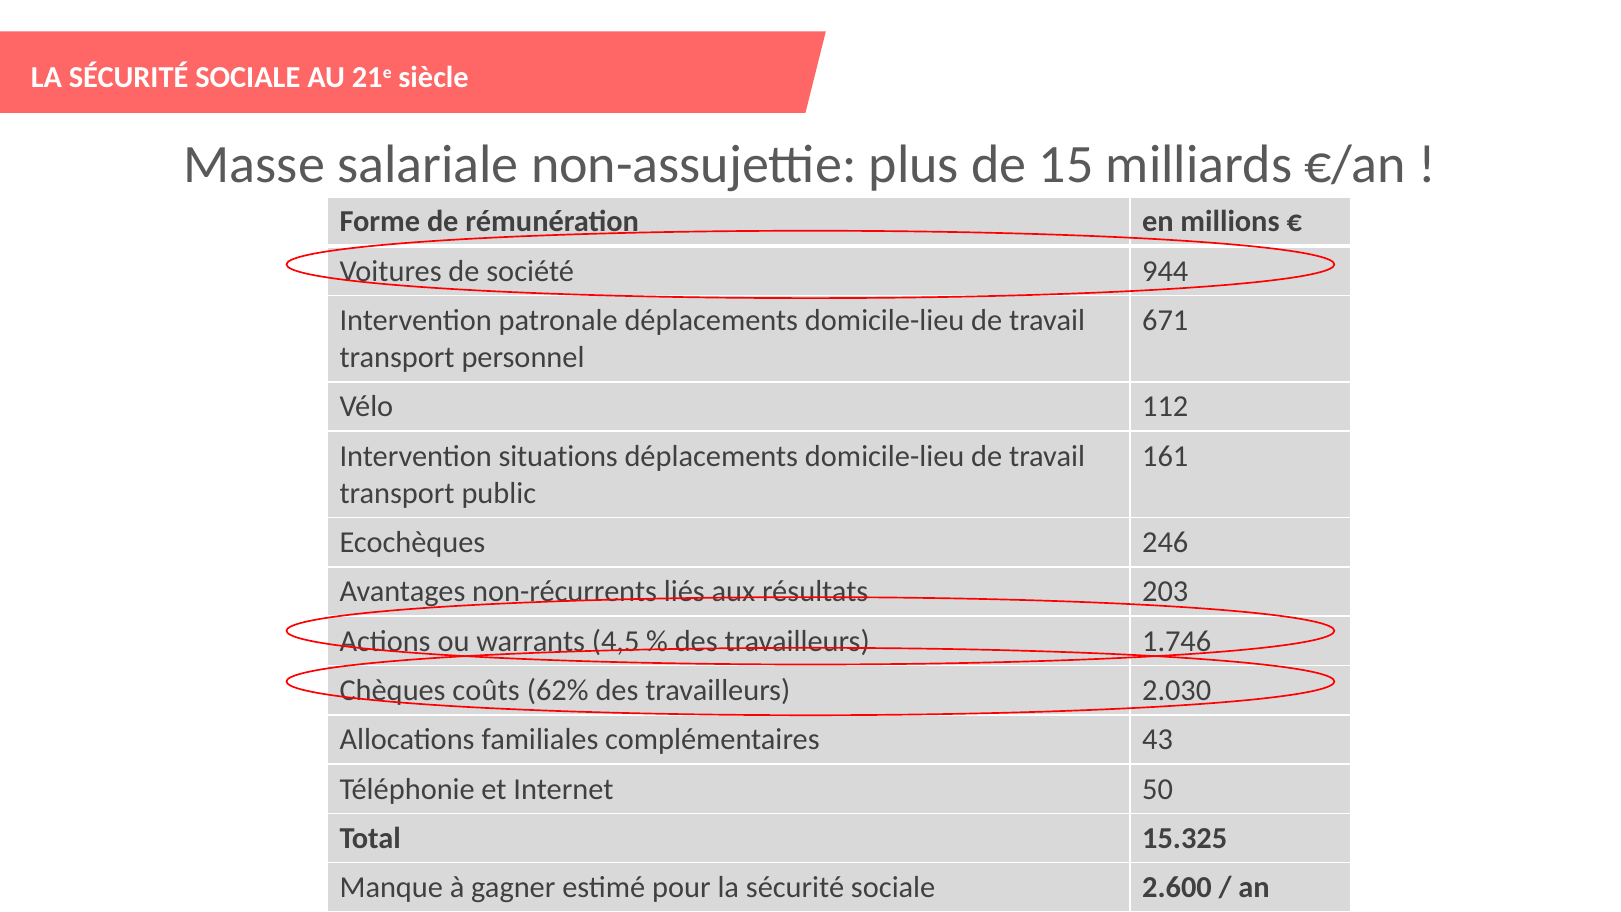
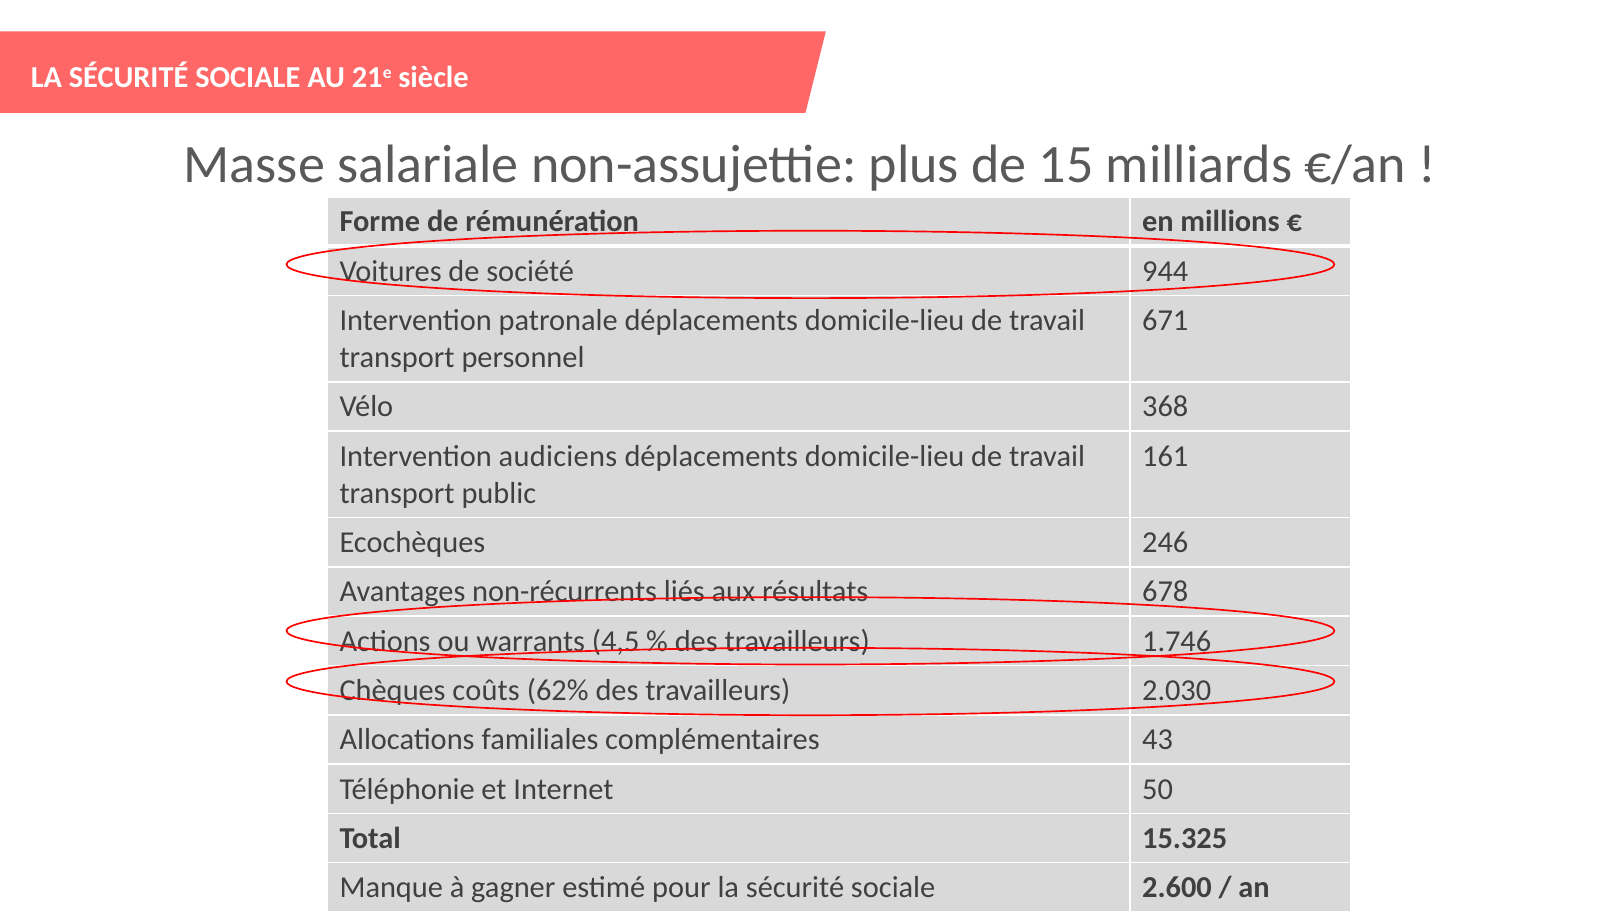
112: 112 -> 368 (1165, 407)
situations: situations -> audiciens (558, 456)
203: 203 -> 678 (1165, 592)
